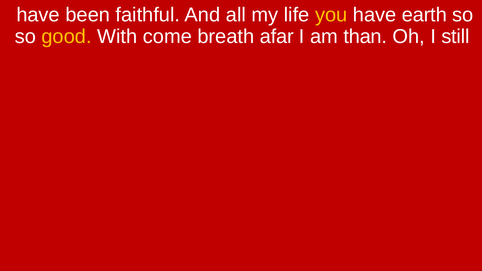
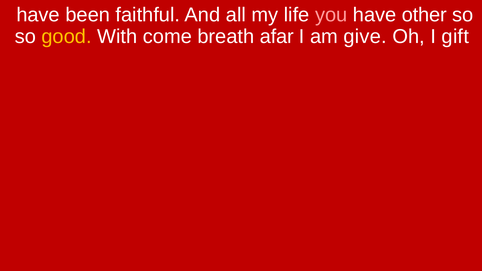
you colour: yellow -> pink (331, 15)
earth: earth -> other (424, 15)
than: than -> give (365, 37)
still: still -> gift (455, 37)
